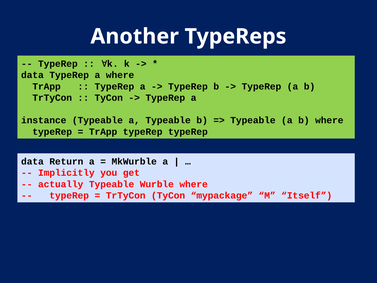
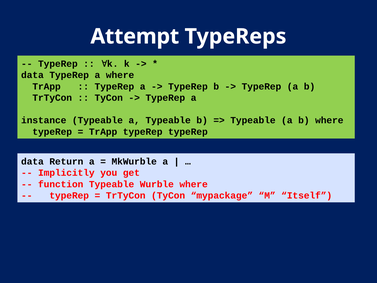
Another: Another -> Attempt (135, 36)
actually: actually -> function (61, 184)
